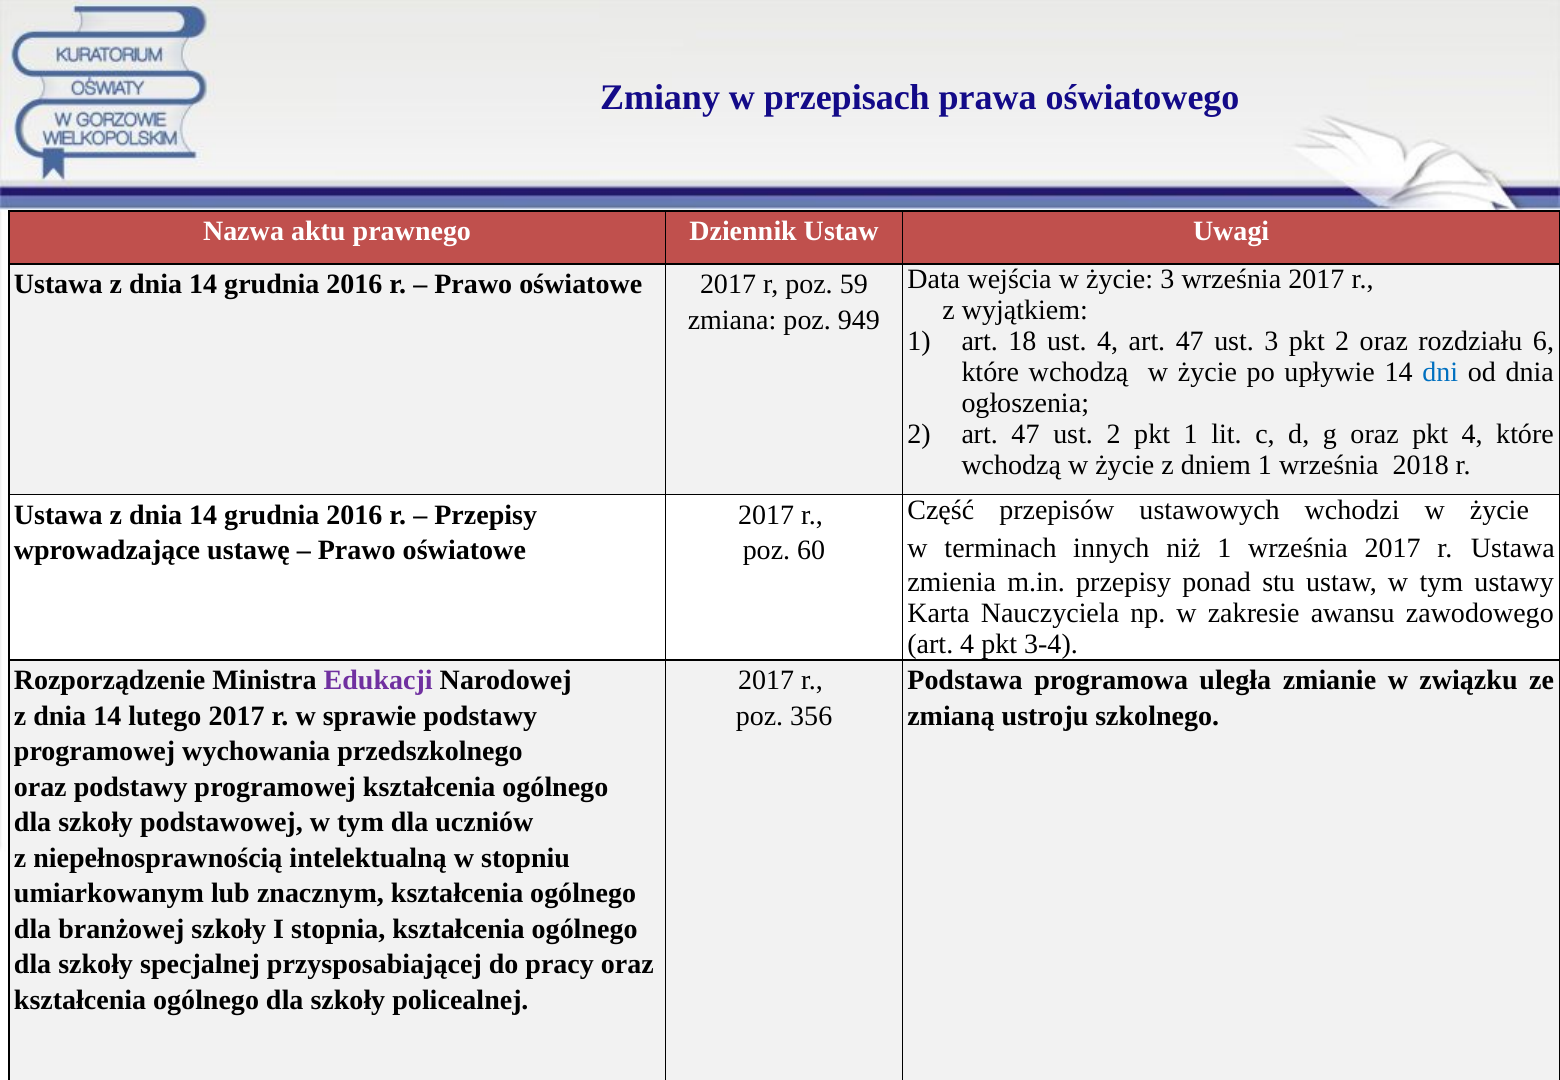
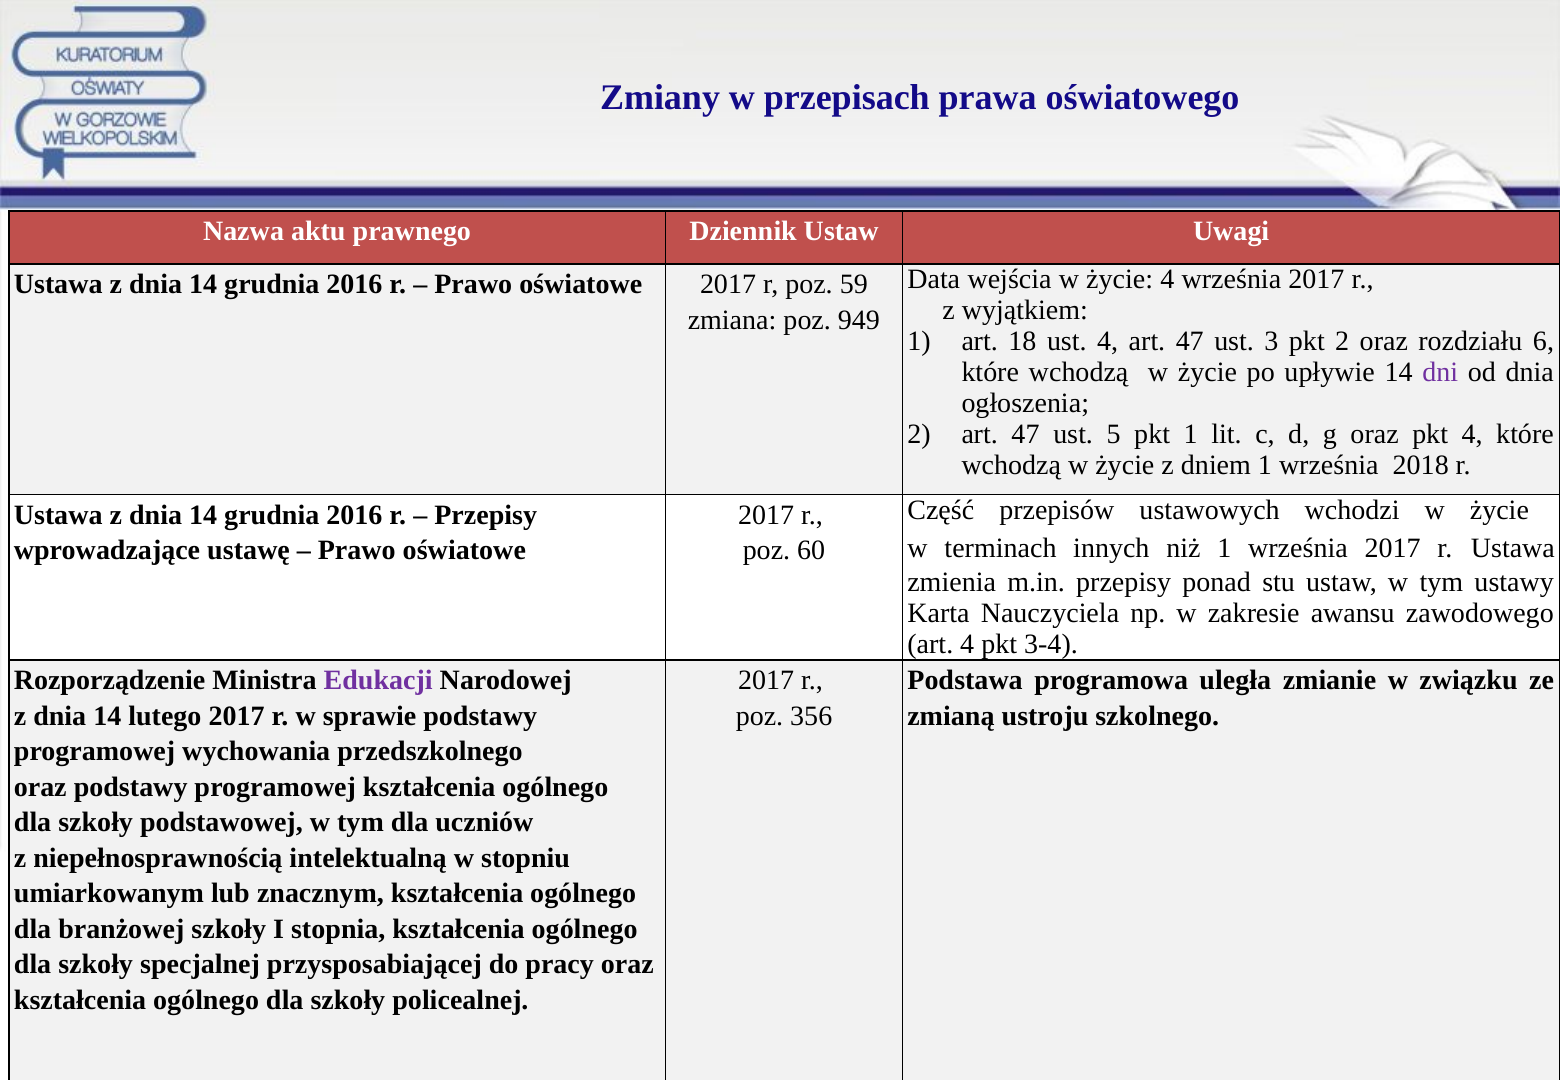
życie 3: 3 -> 4 (1167, 280)
dni colour: blue -> purple (1440, 373)
ust 2: 2 -> 5 (1114, 434)
